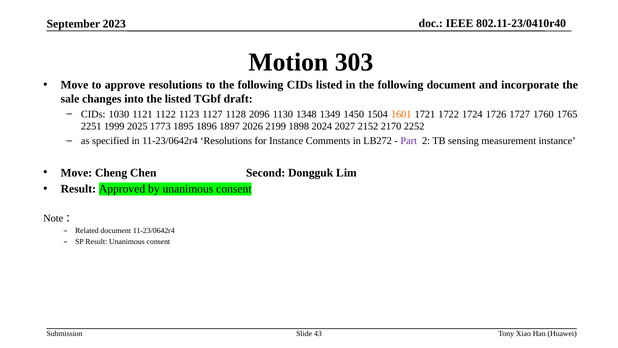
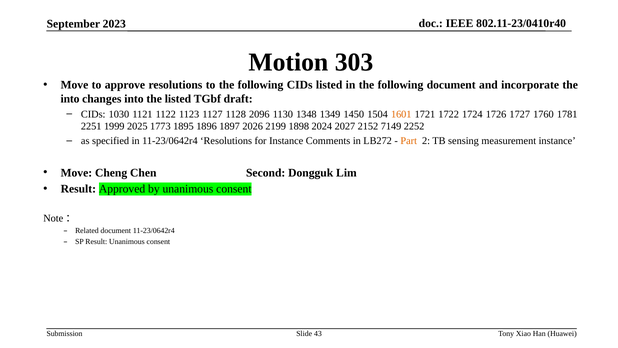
sale: sale -> into (70, 99)
1765: 1765 -> 1781 (567, 114)
2170: 2170 -> 7149 (391, 126)
Part colour: purple -> orange (409, 141)
